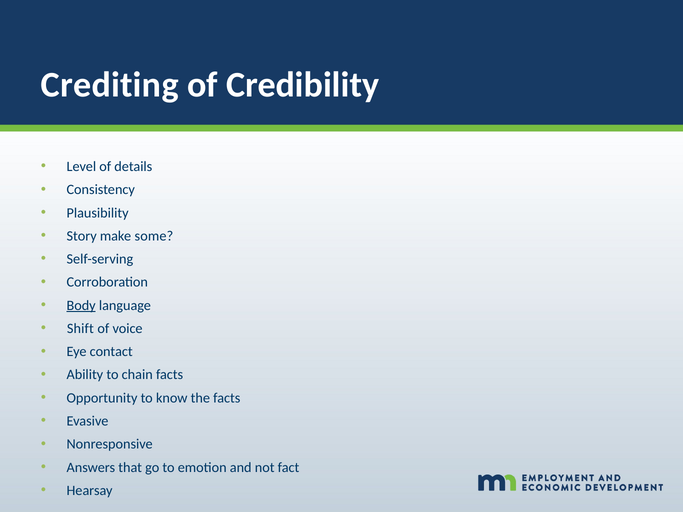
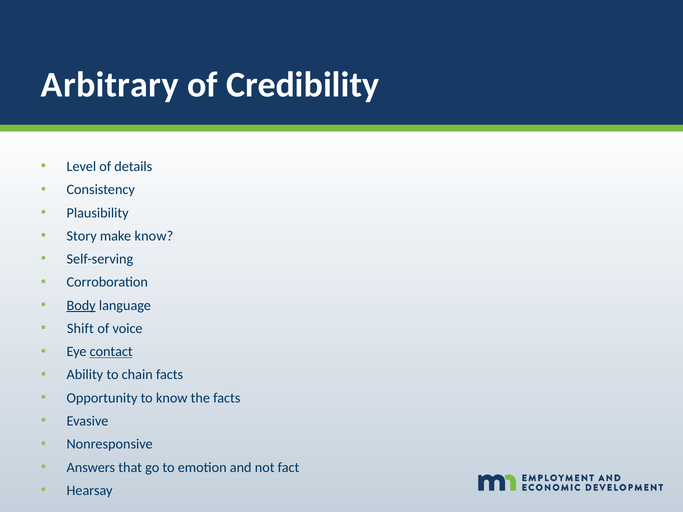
Crediting: Crediting -> Arbitrary (110, 85)
make some: some -> know (154, 236)
contact underline: none -> present (111, 352)
